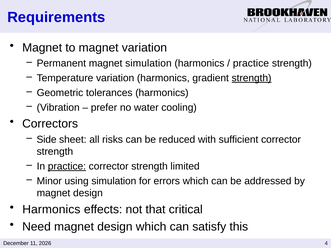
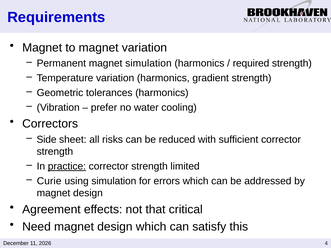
practice: practice -> required (251, 63)
strength underline: present -> none (252, 78)
Minor: Minor -> Curie (49, 181)
Harmonics: Harmonics -> Agreement (51, 210)
